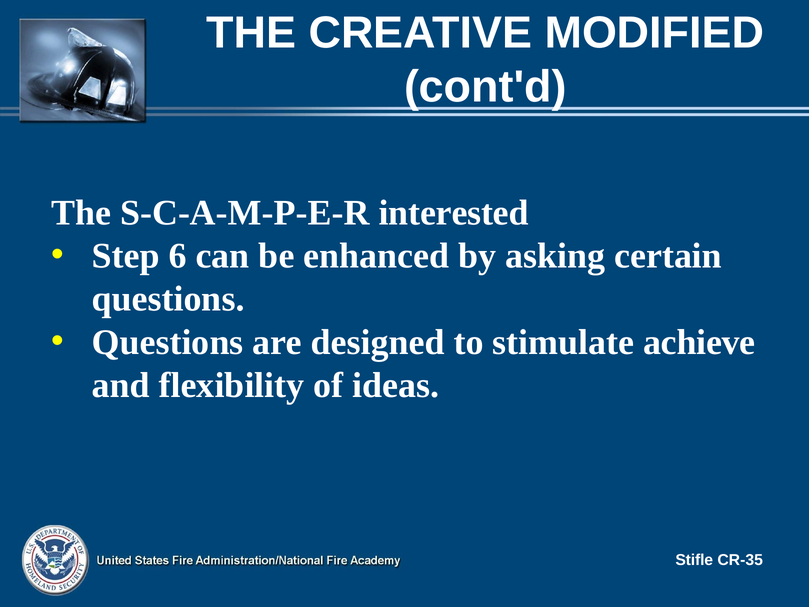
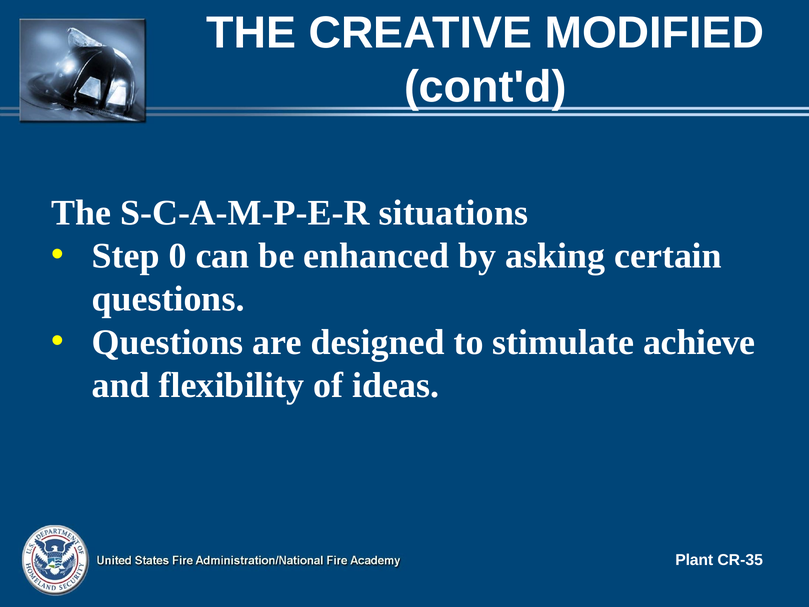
interested: interested -> situations (453, 213)
6: 6 -> 0 (178, 256)
Stifle: Stifle -> Plant (694, 560)
